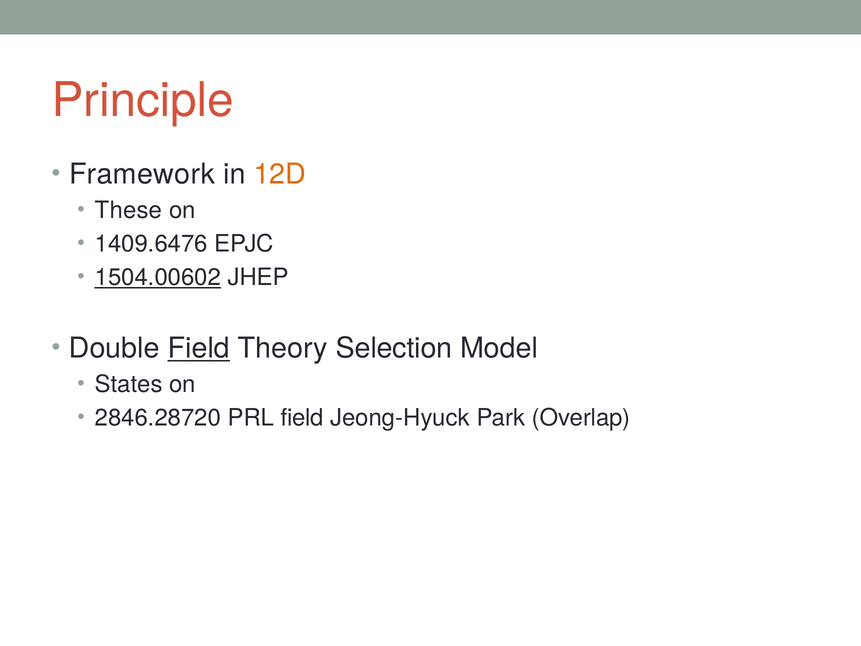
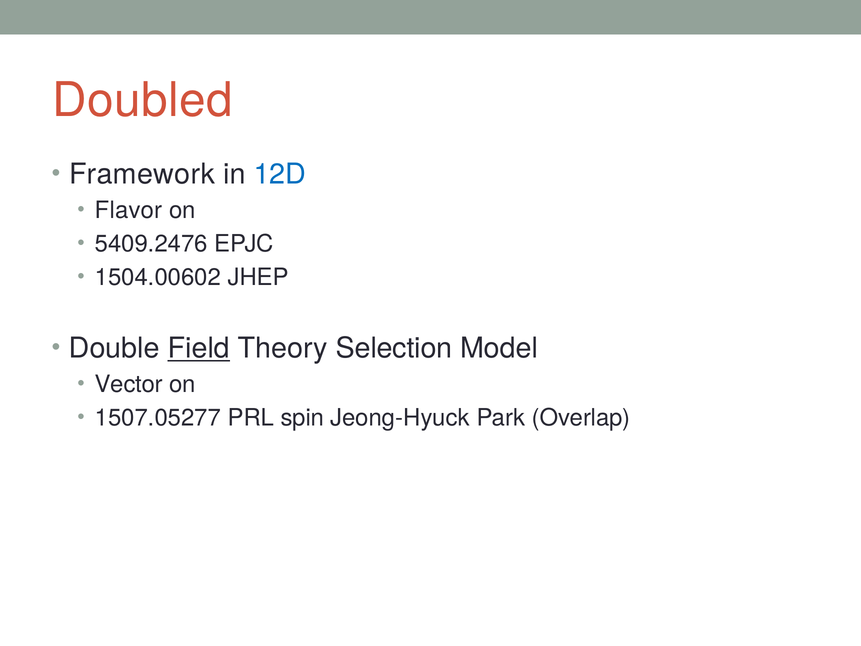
Principle: Principle -> Doubled (143, 100)
12D colour: orange -> blue (280, 174)
These: These -> Flavor (129, 210)
1409.6476: 1409.6476 -> 5409.2476 (151, 244)
1504.00602 underline: present -> none (158, 277)
States: States -> Vector (129, 384)
2846.28720: 2846.28720 -> 1507.05277 (158, 418)
PRL field: field -> spin (302, 418)
